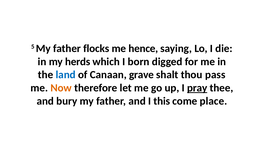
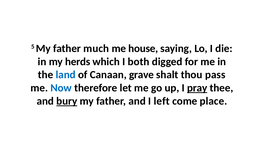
flocks: flocks -> much (96, 49)
hence: hence -> house (143, 49)
born: born -> both (139, 62)
Now colour: orange -> blue (61, 88)
bury underline: none -> present (67, 101)
this: this -> left (162, 101)
